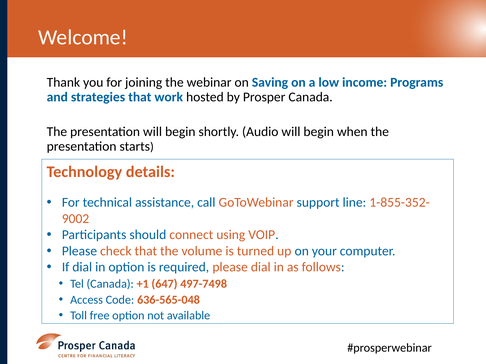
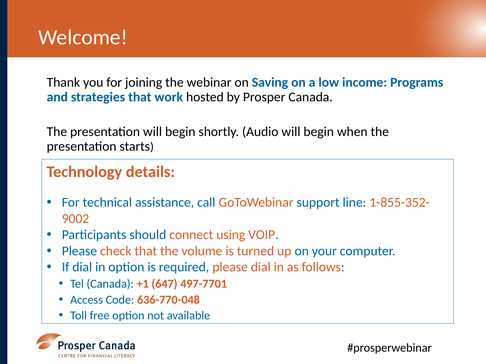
497-7498: 497-7498 -> 497-7701 (204, 284)
636-565-048: 636-565-048 -> 636-770-048 (168, 300)
